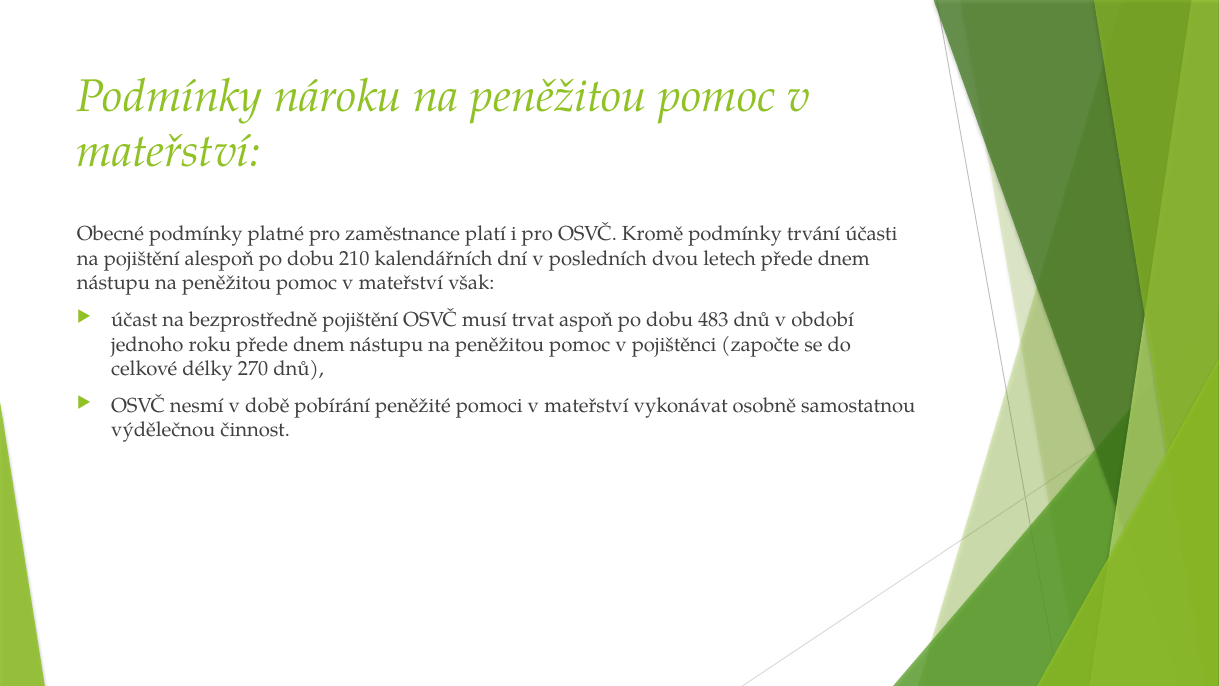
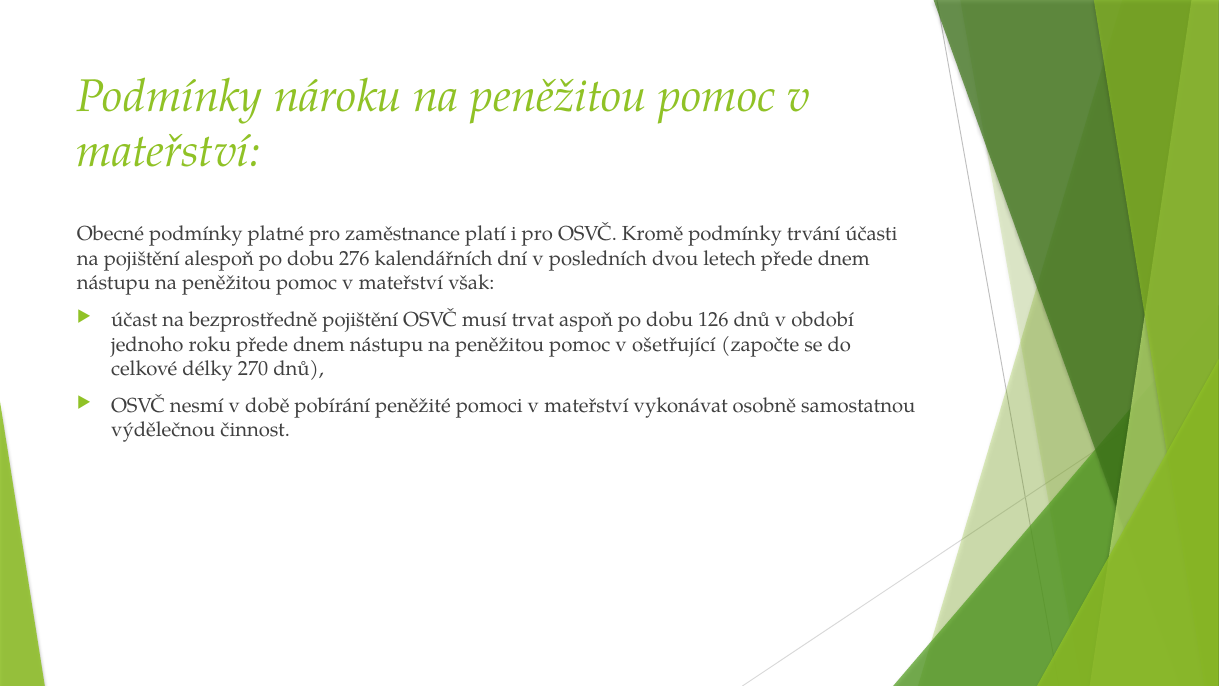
210: 210 -> 276 (354, 259)
483: 483 -> 126 (713, 320)
pojištěnci: pojištěnci -> ošetřující (674, 344)
